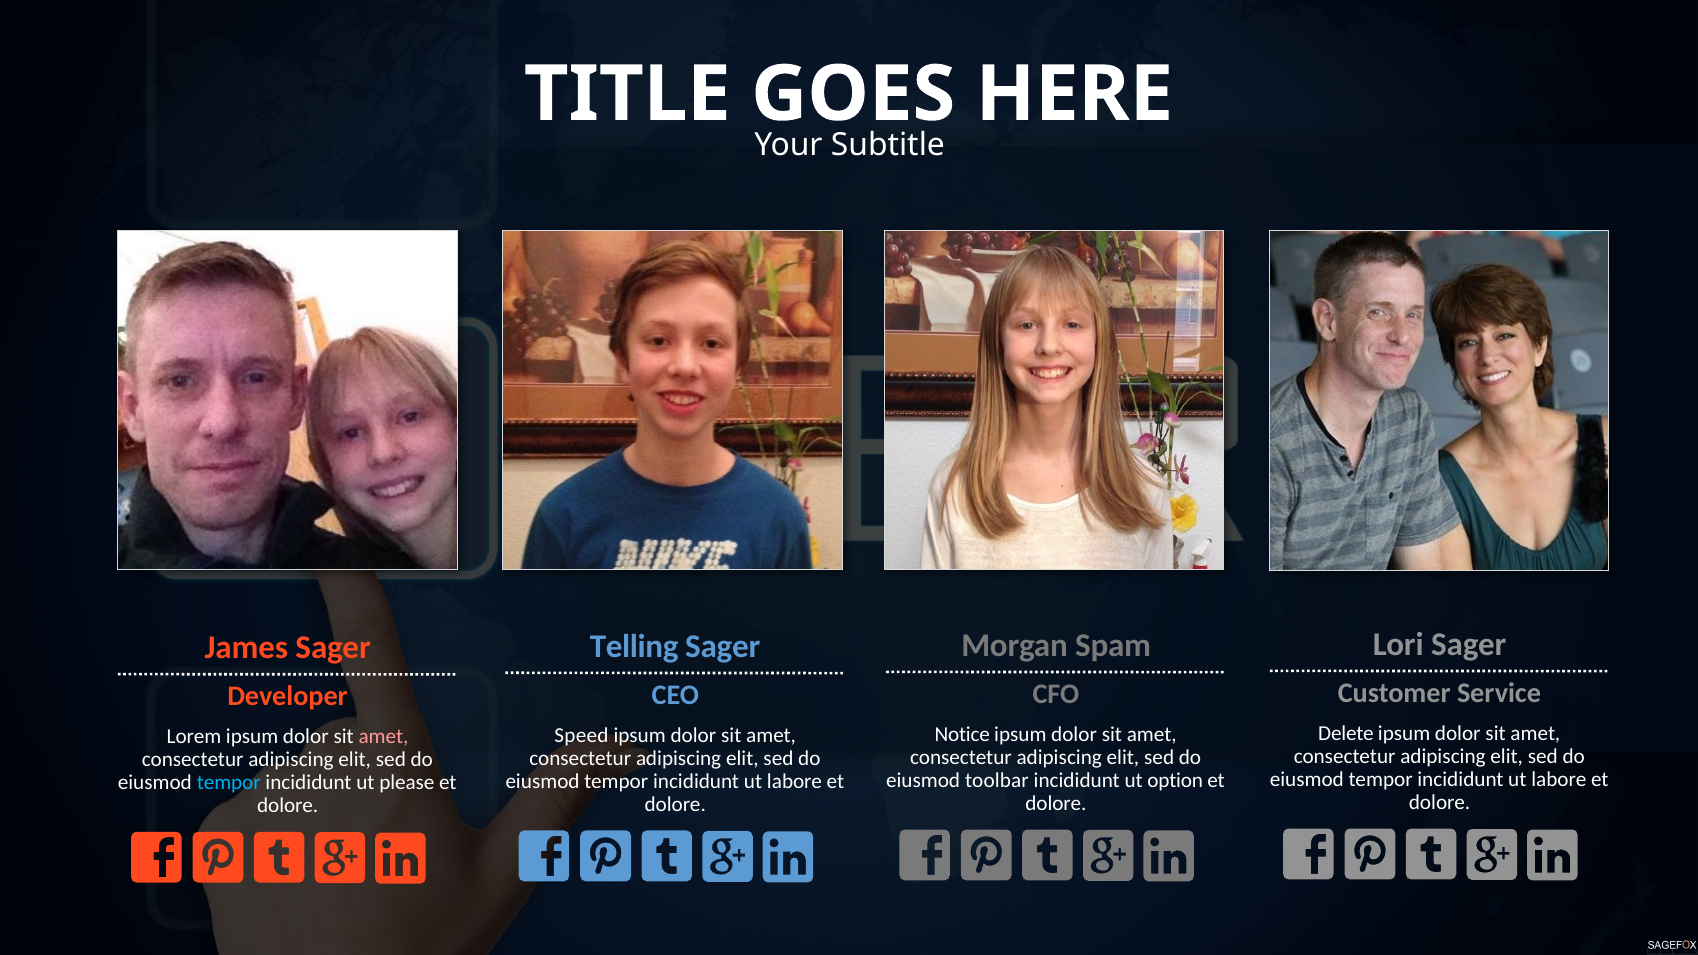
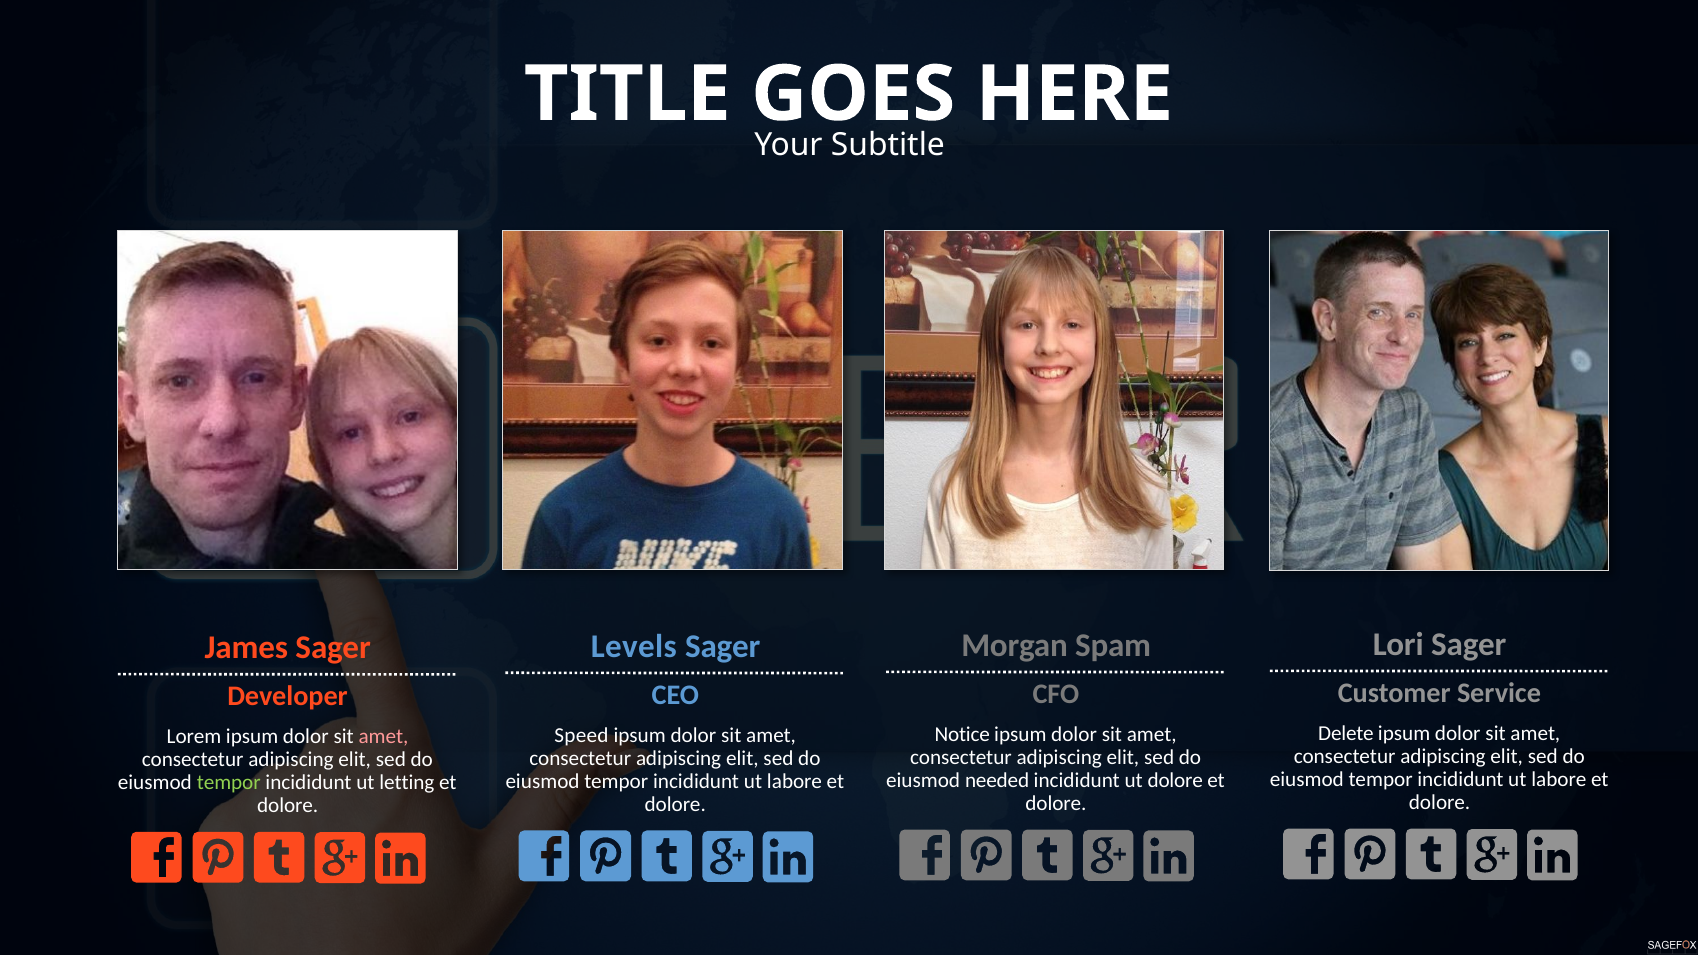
Telling: Telling -> Levels (634, 647)
toolbar: toolbar -> needed (997, 780)
ut option: option -> dolore (1175, 780)
tempor colour: light blue -> light green (229, 783)
please: please -> letting (407, 783)
